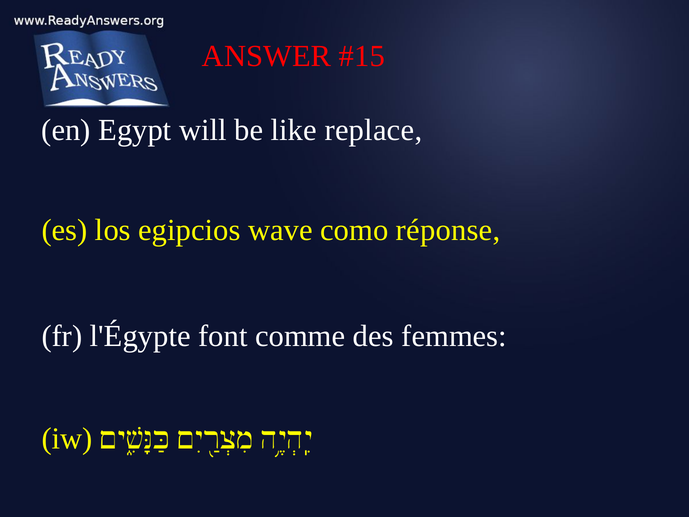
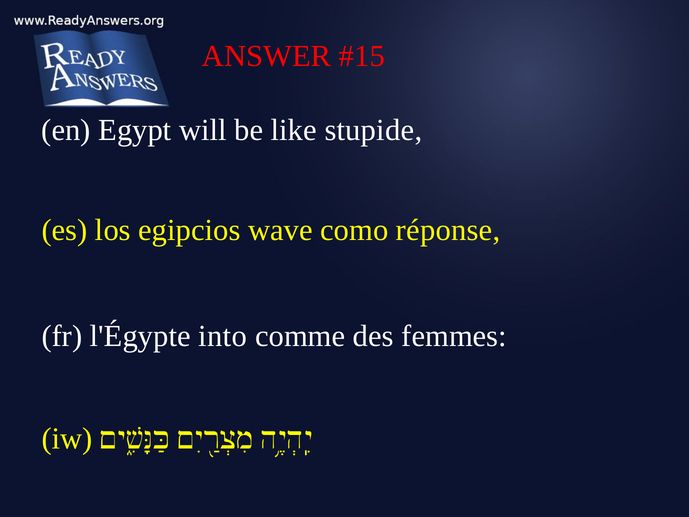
replace: replace -> stupide (373, 130)
font: font -> into (223, 336)
